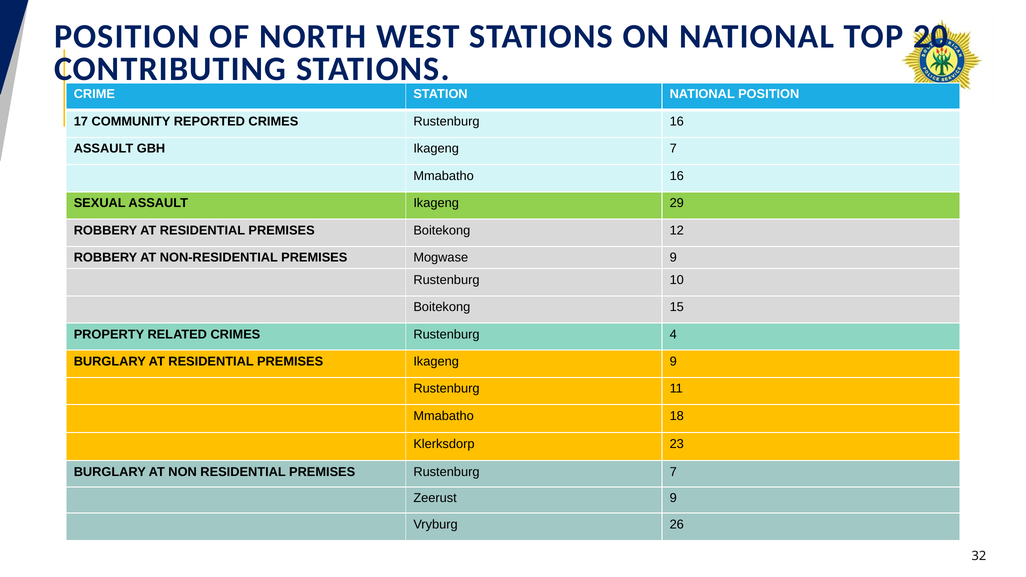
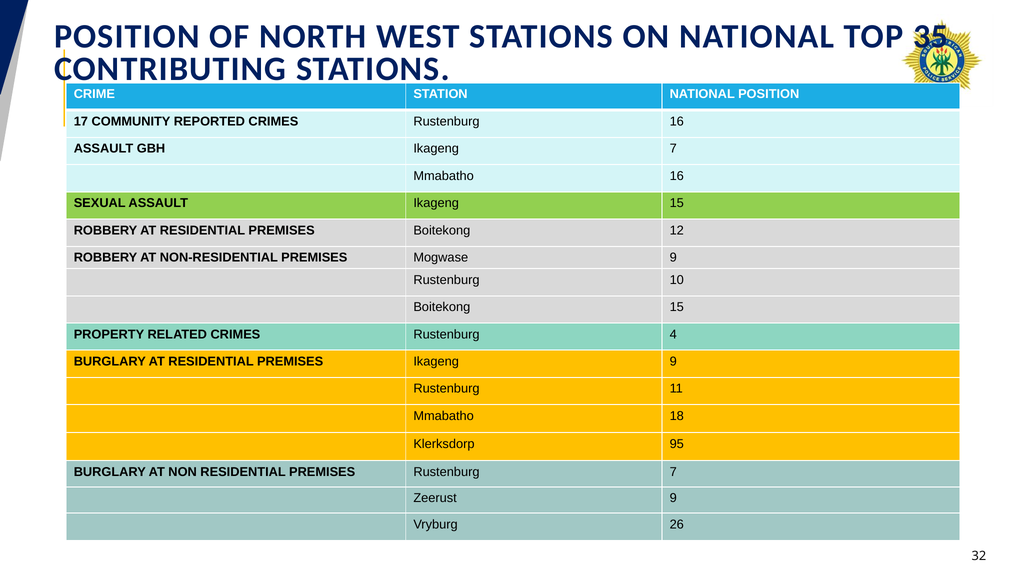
20: 20 -> 35 (931, 36)
Ikageng 29: 29 -> 15 (677, 203)
23: 23 -> 95 (677, 444)
